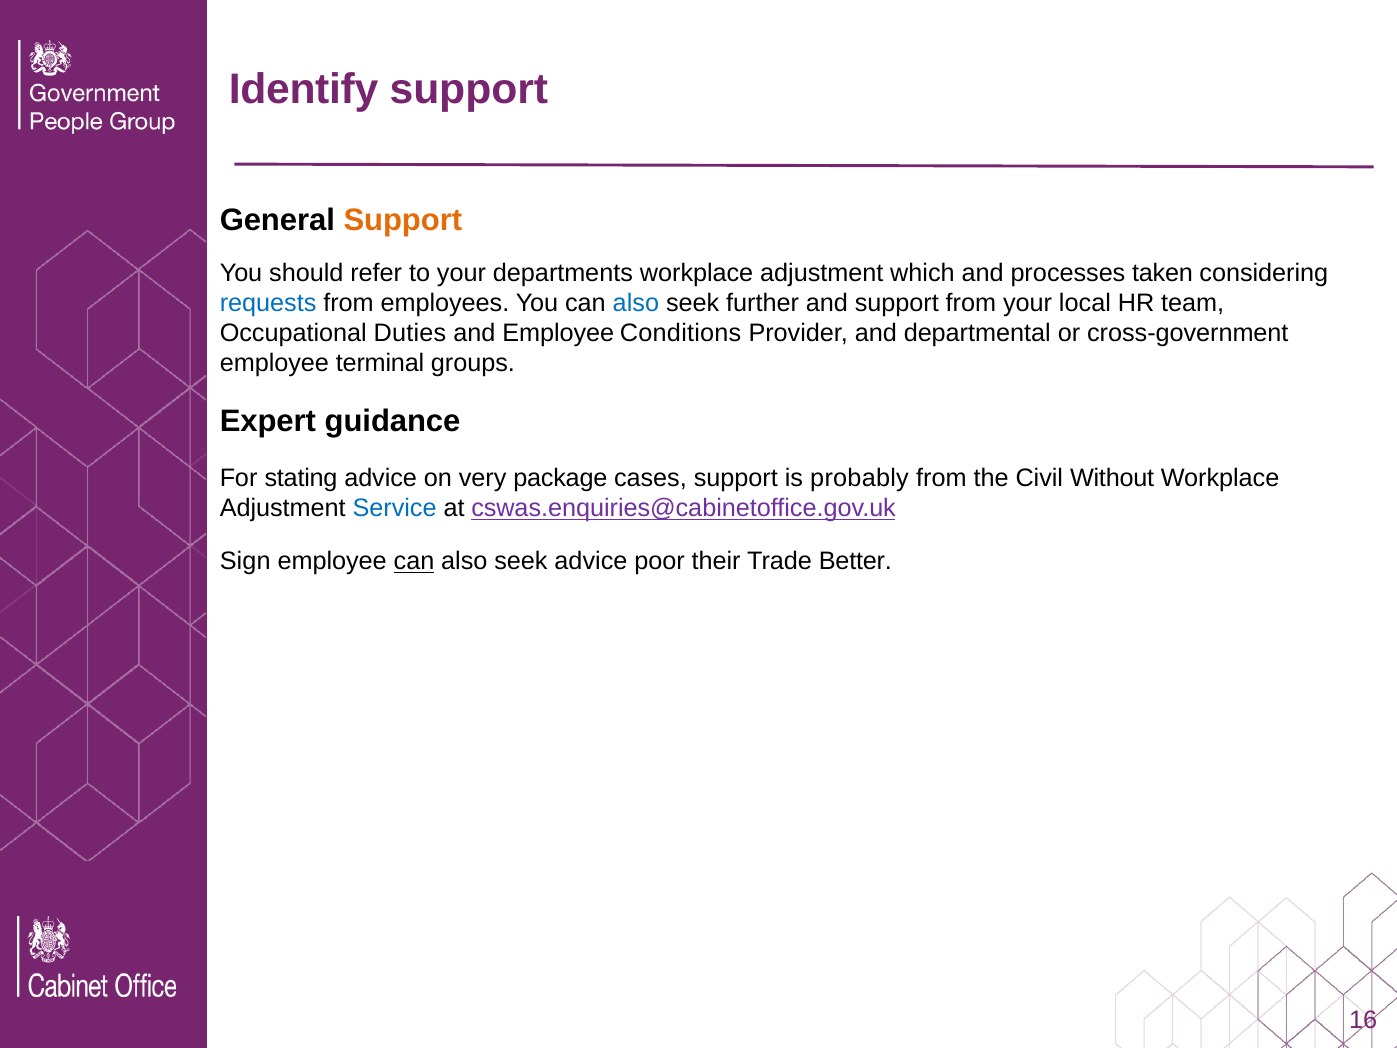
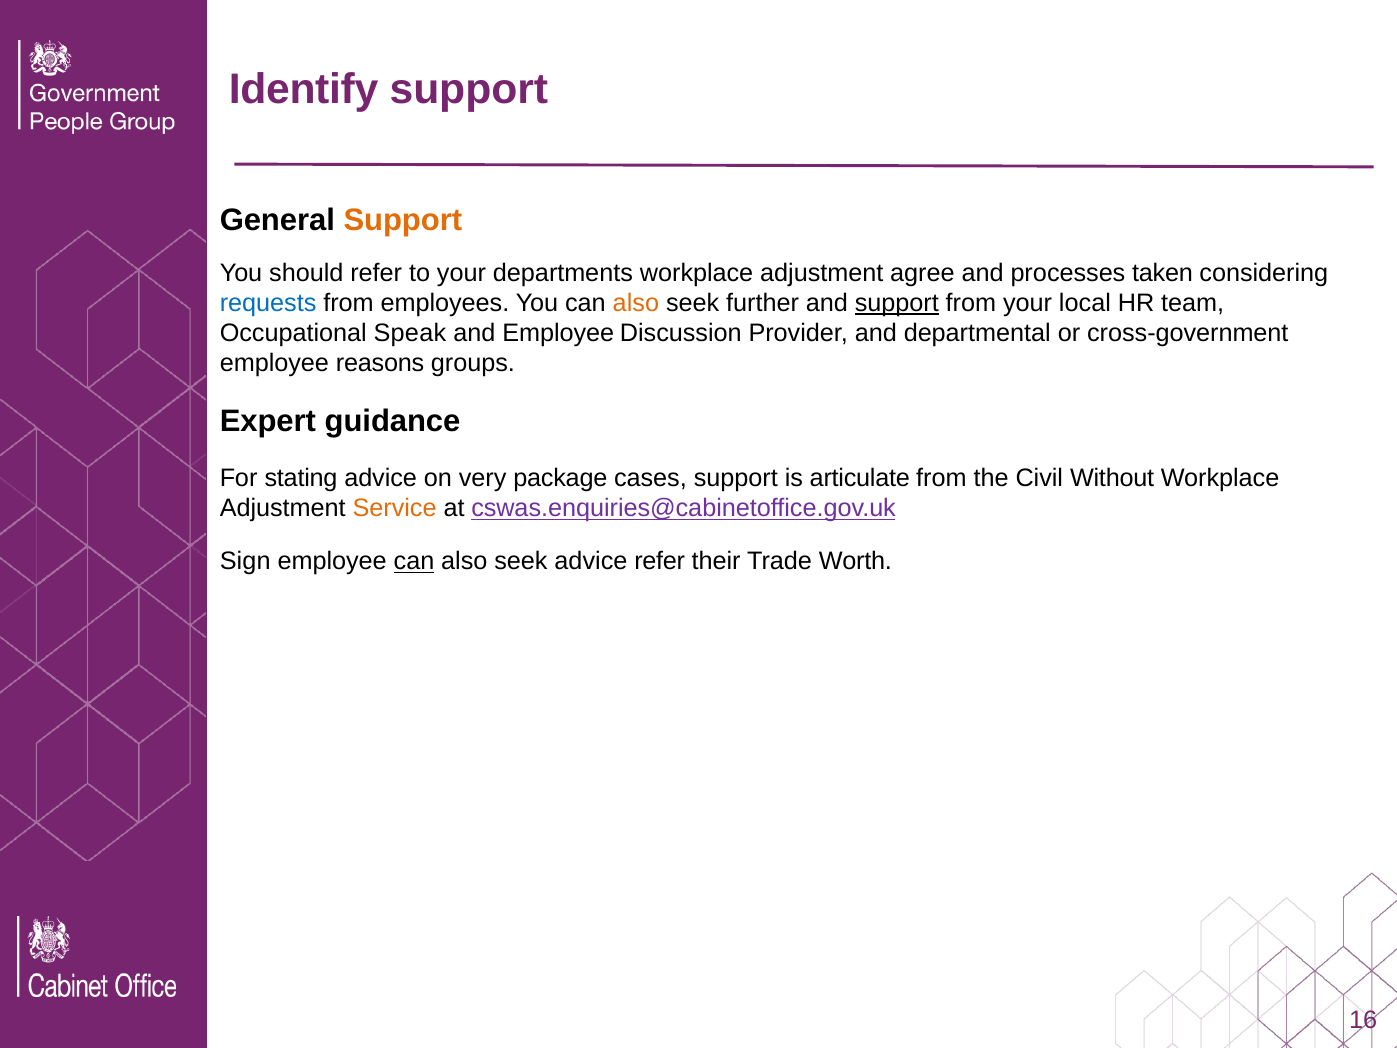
which: which -> agree (922, 273)
also colour: blue -> orange (636, 303)
support underline: none -> present (897, 303)
Duties: Duties -> Speak (410, 333)
Conditions: Conditions -> Discussion (681, 333)
terminal: terminal -> reasons (380, 364)
probably: probably -> articulate (860, 478)
Service colour: blue -> orange (395, 508)
advice poor: poor -> refer (660, 562)
Better: Better -> Worth (855, 562)
